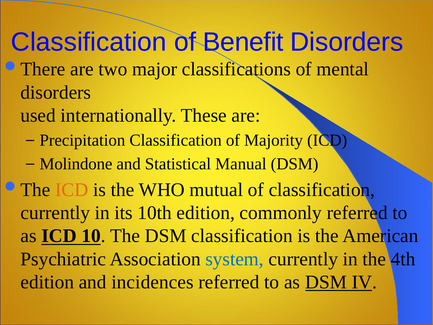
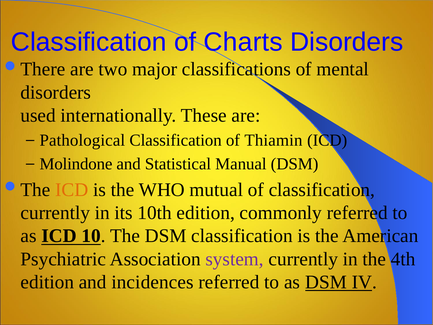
Benefit: Benefit -> Charts (243, 42)
Precipitation: Precipitation -> Pathological (82, 140)
Majority: Majority -> Thiamin (273, 140)
system colour: blue -> purple (235, 259)
